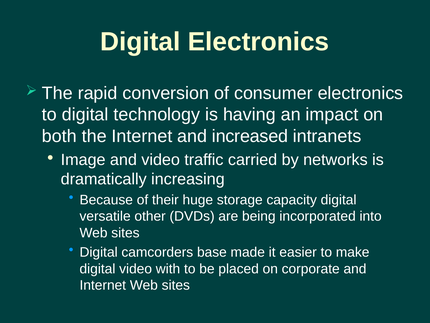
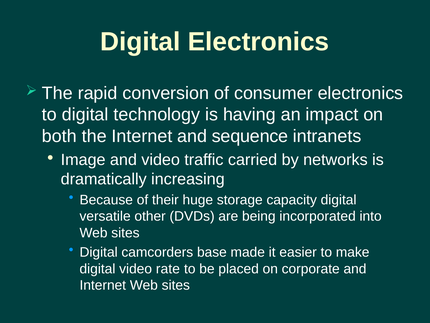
increased: increased -> sequence (250, 136)
with: with -> rate (168, 268)
